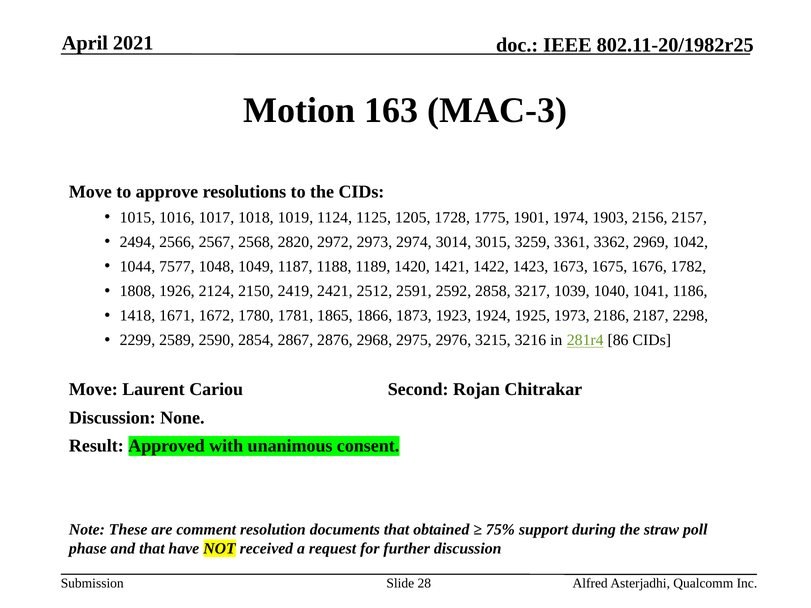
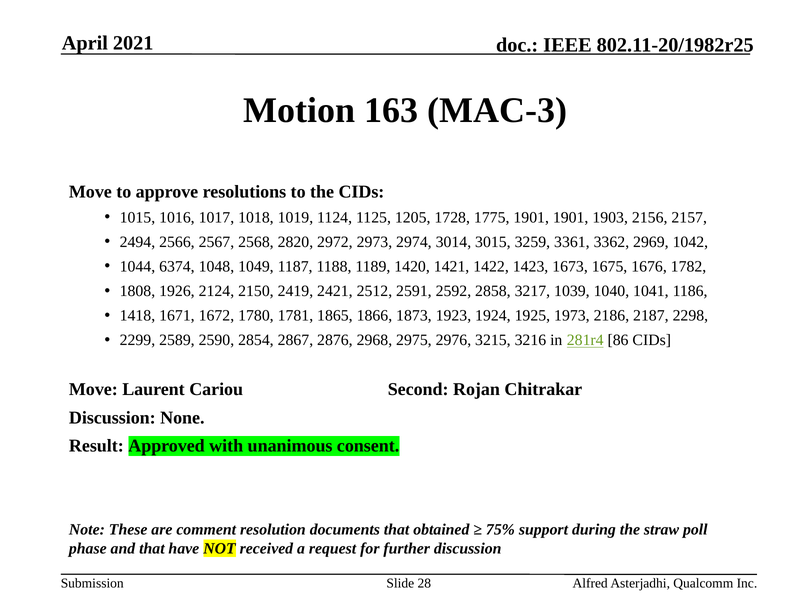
1901 1974: 1974 -> 1901 (571, 218)
7577: 7577 -> 6374 (177, 267)
